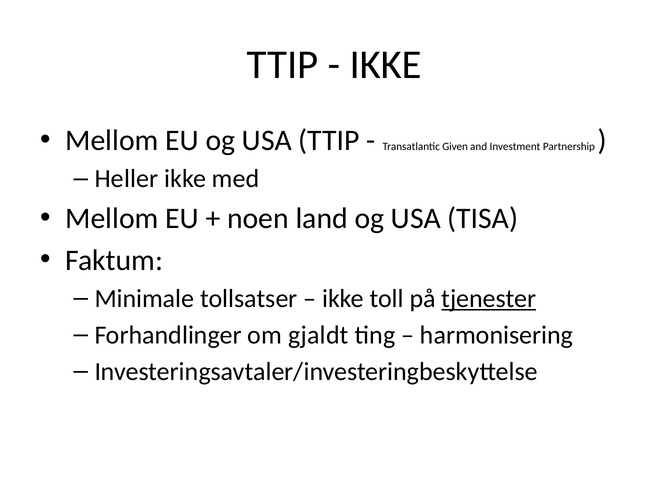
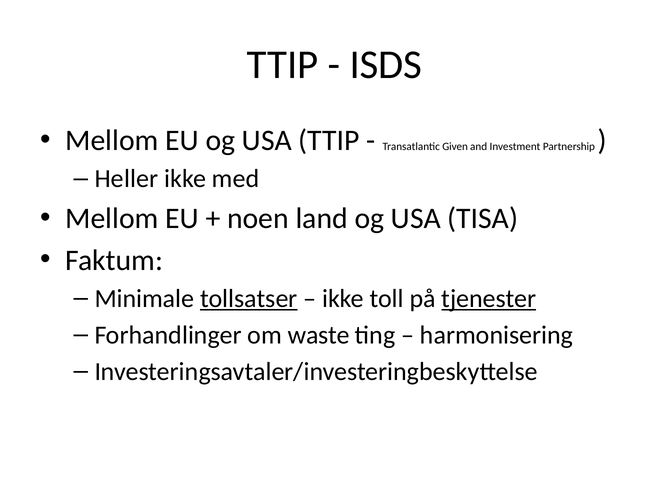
IKKE: IKKE -> ISDS (386, 65)
tollsatser underline: none -> present (249, 298)
gjaldt: gjaldt -> waste (319, 335)
